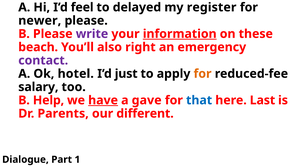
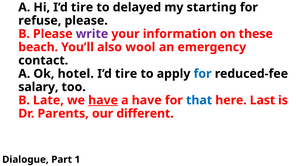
Hi I’d feel: feel -> tire (82, 7)
register: register -> starting (212, 7)
newer: newer -> refuse (40, 21)
information underline: present -> none (180, 34)
right: right -> wool (140, 47)
contact colour: purple -> black (43, 61)
just: just -> tire (126, 74)
for colour: orange -> blue (203, 74)
Help: Help -> Late (48, 101)
a gave: gave -> have (147, 101)
